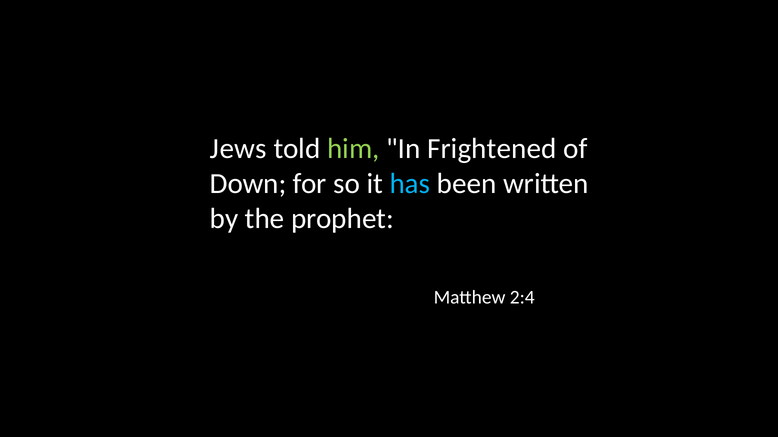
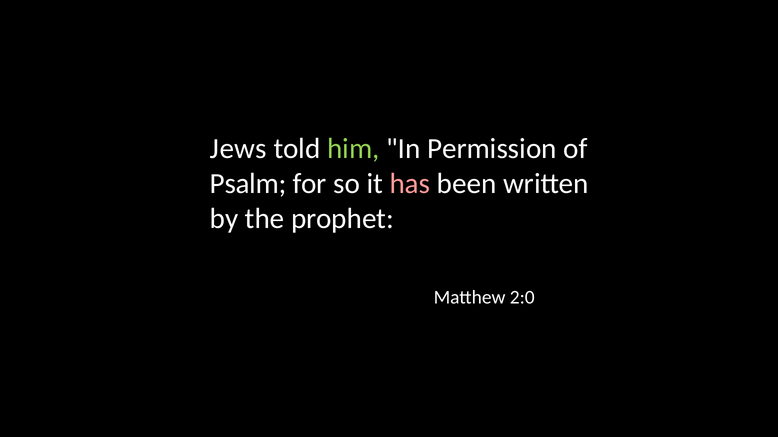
Frightened: Frightened -> Permission (492, 149)
Down: Down -> Psalm (248, 184)
has colour: light blue -> pink (410, 184)
2:4: 2:4 -> 2:0 (522, 298)
